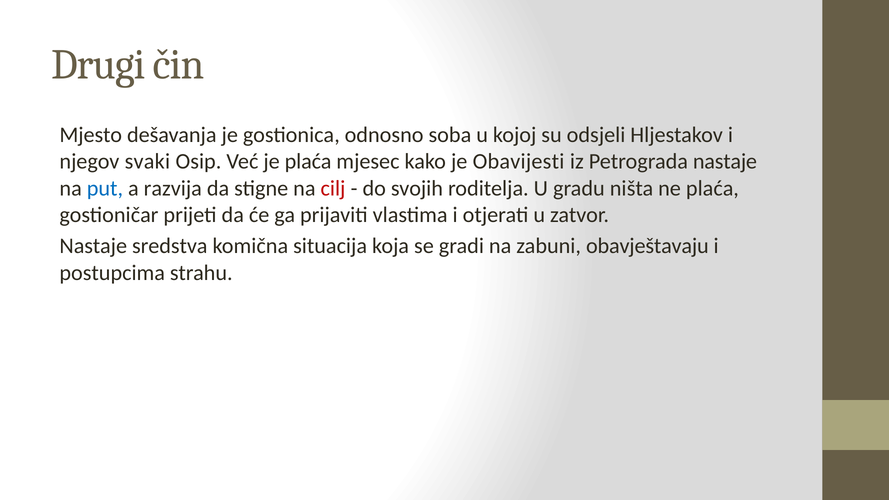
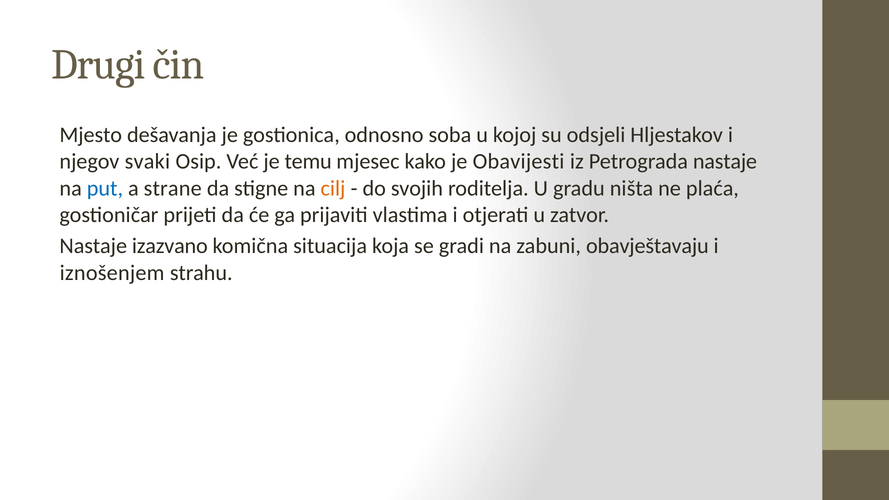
je plaća: plaća -> temu (308, 162)
razvija: razvija -> strane (173, 188)
cilj colour: red -> orange (333, 188)
sredstva: sredstva -> izazvano (170, 246)
postupcima: postupcima -> iznošenjem (112, 273)
